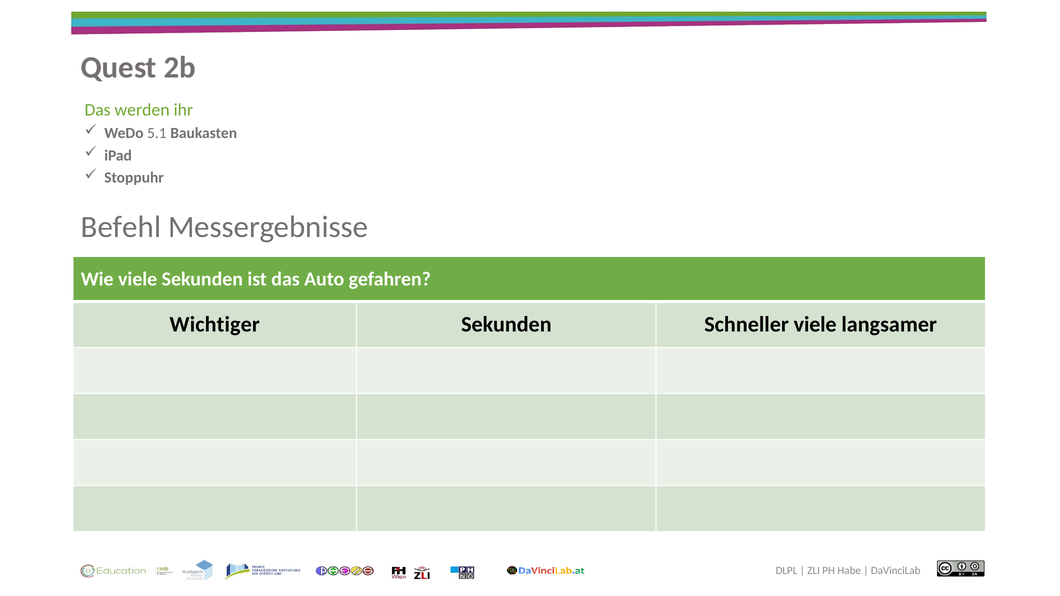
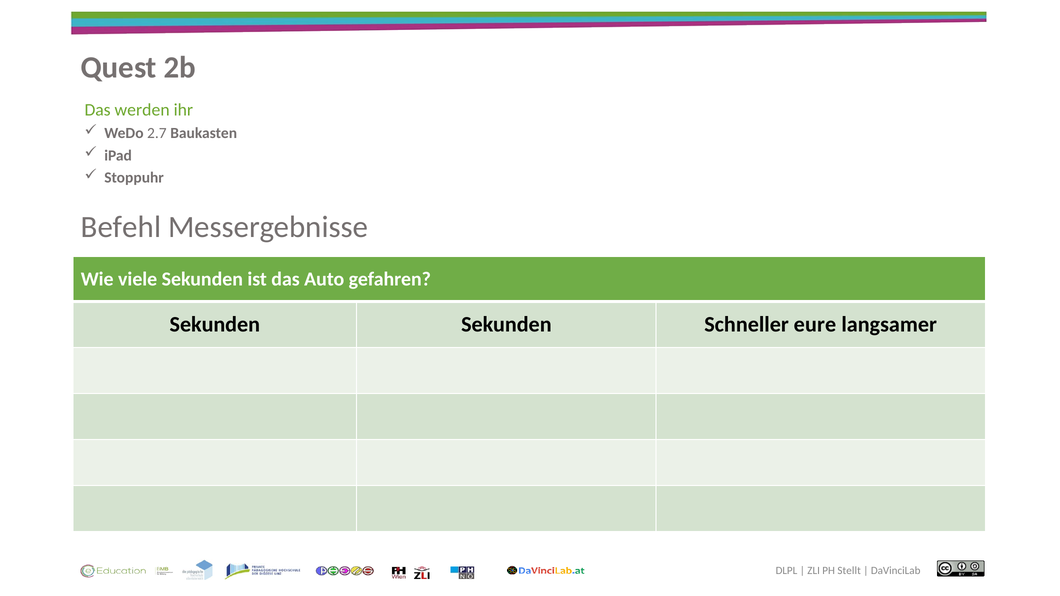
5.1: 5.1 -> 2.7 (157, 133)
Wichtiger: Wichtiger -> Sekunden (215, 325)
Schneller viele: viele -> eure (815, 325)
Habe: Habe -> Stellt (849, 571)
